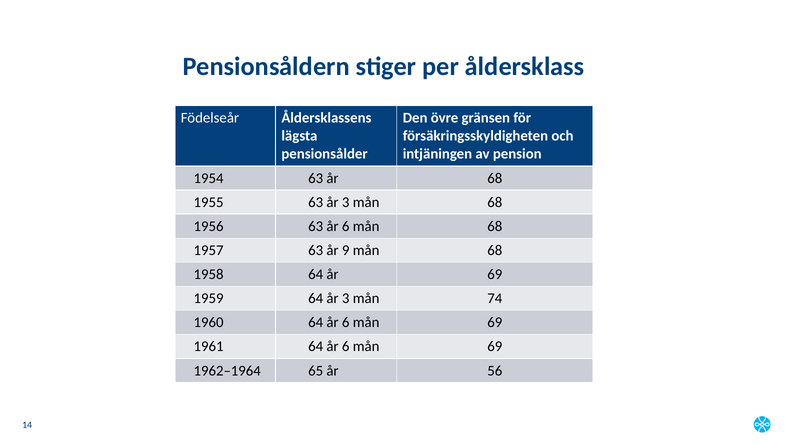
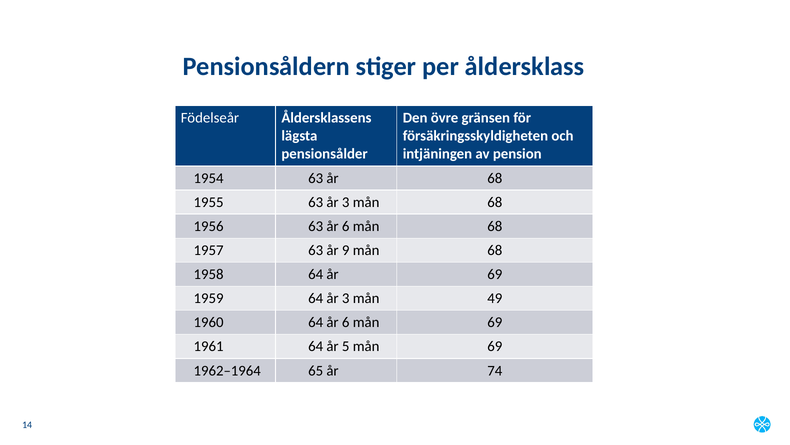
74: 74 -> 49 (495, 298)
1961 64 år 6: 6 -> 5 (346, 346)
56: 56 -> 74 (495, 370)
